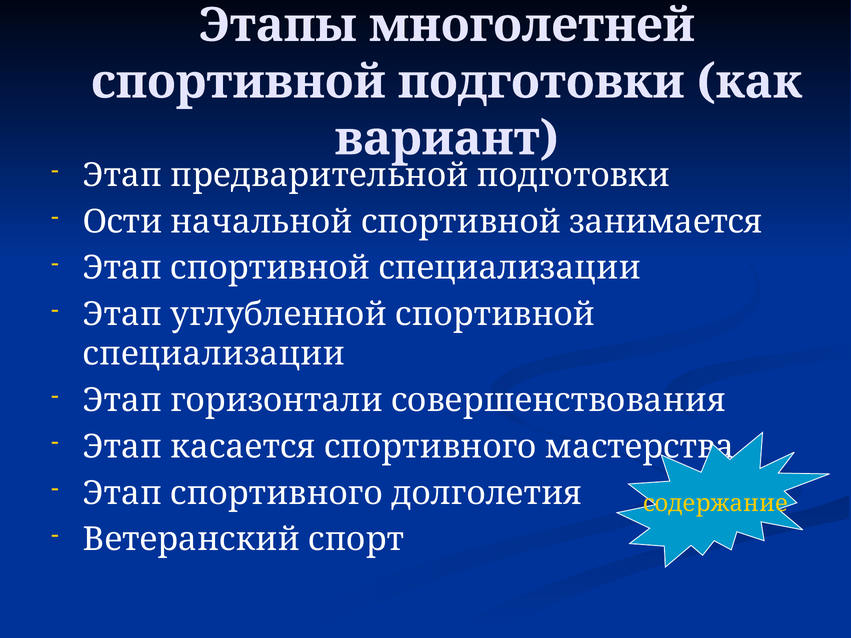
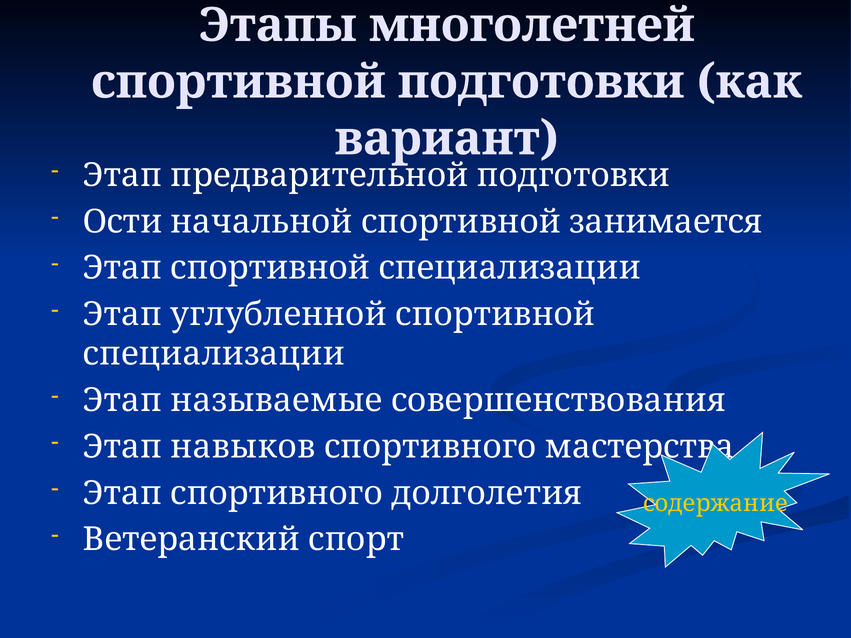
горизонтали: горизонтали -> называемые (276, 401)
касается: касается -> навыков (243, 447)
